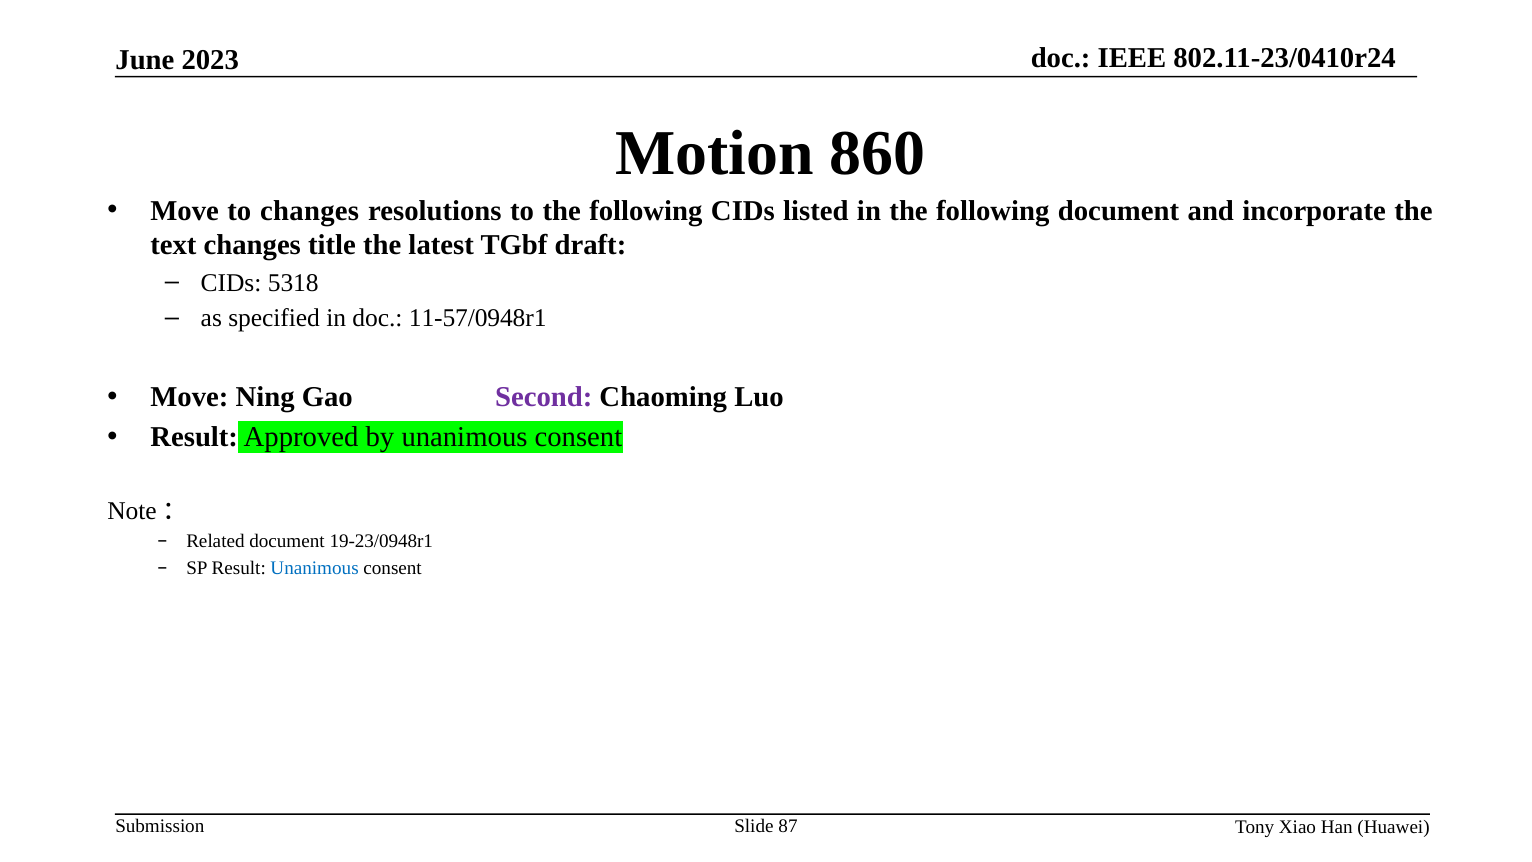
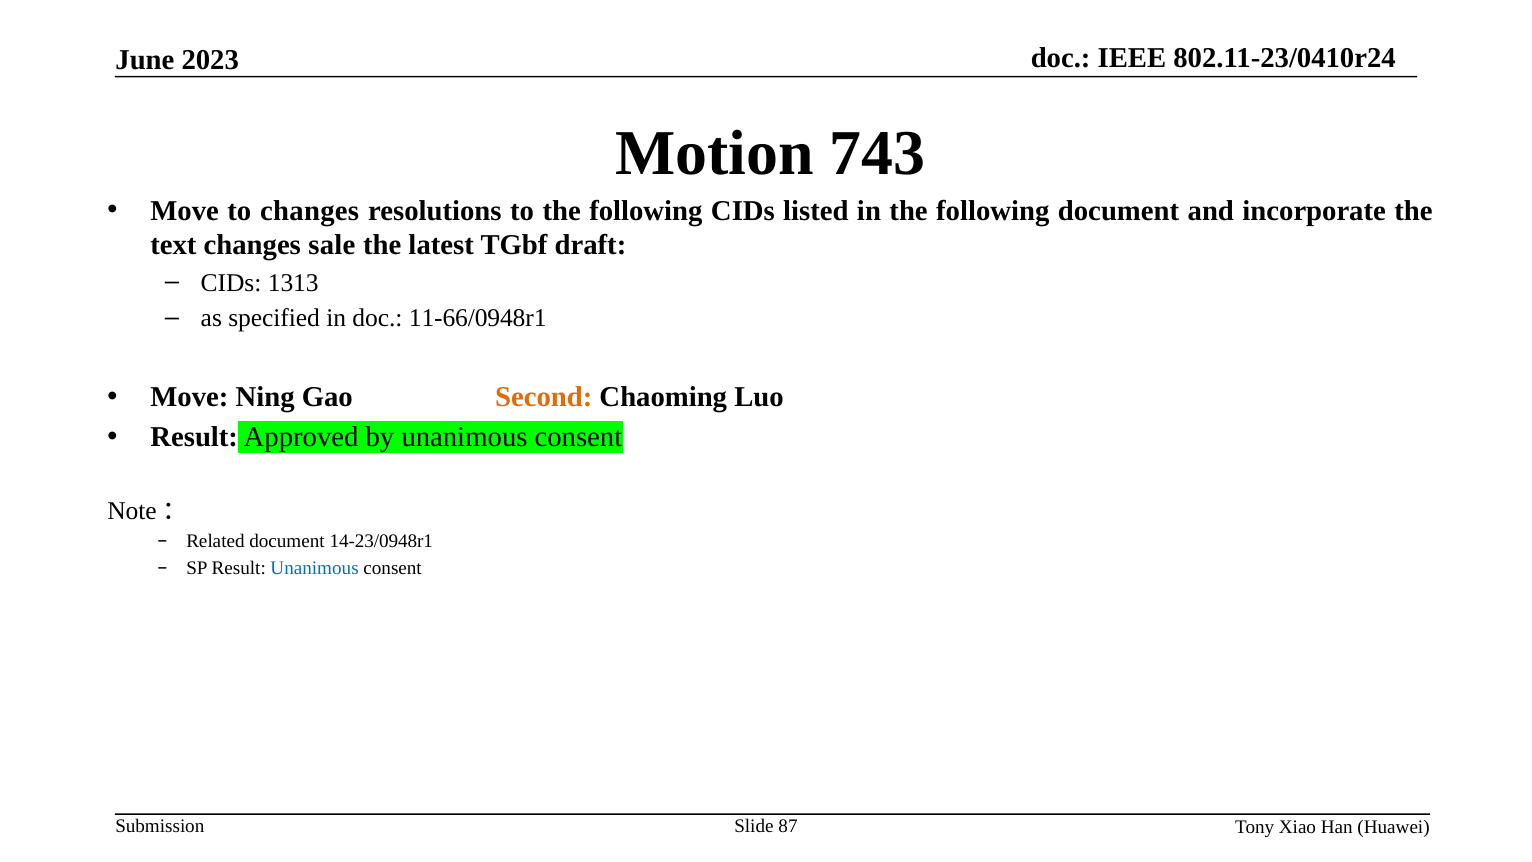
860: 860 -> 743 (878, 154)
title: title -> sale (332, 245)
5318: 5318 -> 1313 (293, 283)
11-57/0948r1: 11-57/0948r1 -> 11-66/0948r1 (478, 318)
Second colour: purple -> orange (544, 397)
19-23/0948r1: 19-23/0948r1 -> 14-23/0948r1 (381, 541)
